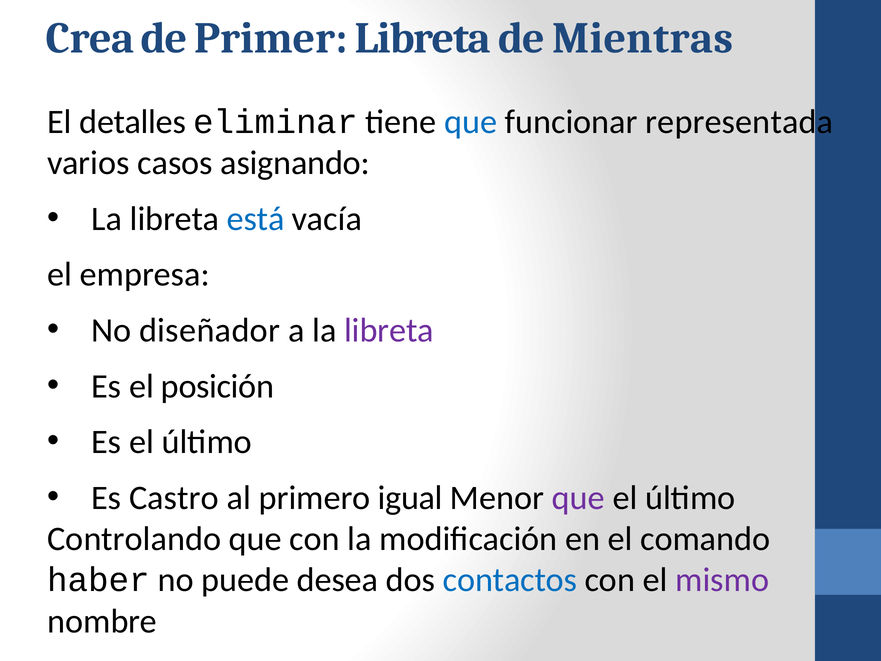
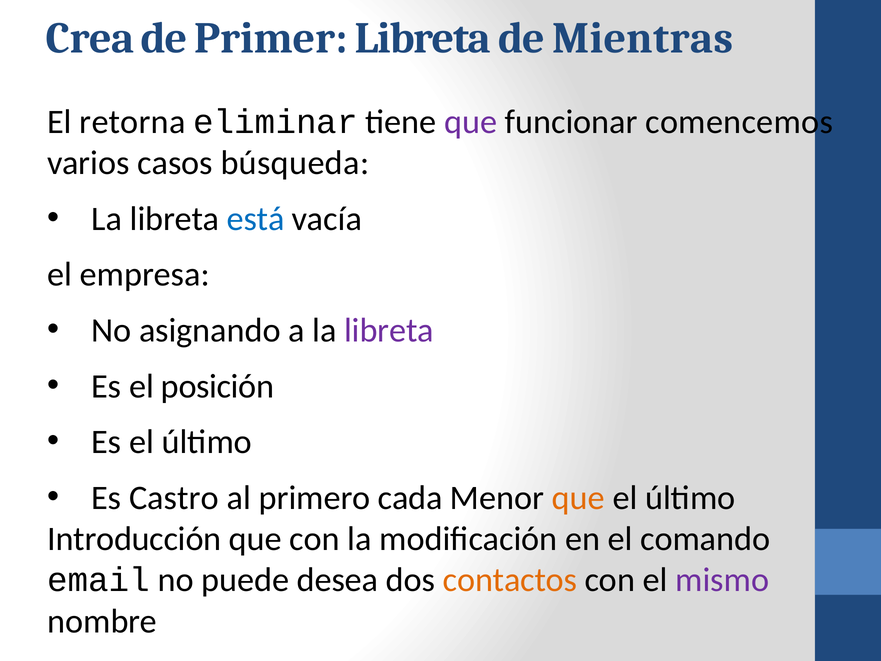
detalles: detalles -> retorna (132, 122)
que colour: blue -> purple (471, 122)
representada: representada -> comencemos (739, 122)
asignando: asignando -> búsqueda (295, 163)
diseñador: diseñador -> asignando (210, 330)
igual: igual -> cada (410, 498)
que colour: purple -> orange (578, 498)
Controlando: Controlando -> Introducción (134, 539)
haber: haber -> email (99, 580)
contactos colour: blue -> orange (510, 580)
